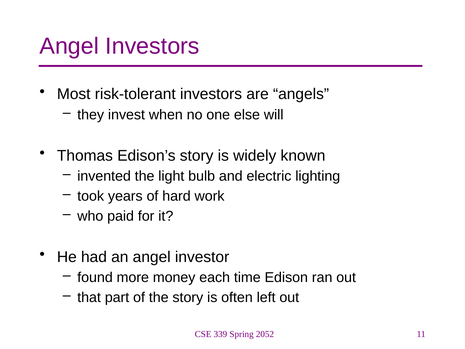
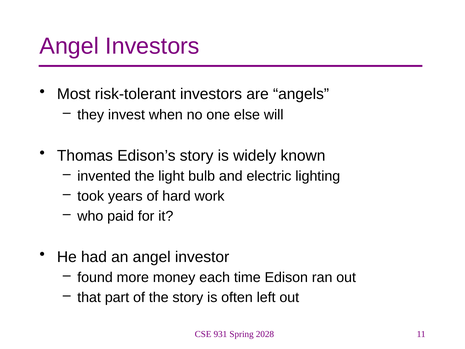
339: 339 -> 931 (220, 334)
2052: 2052 -> 2028 (265, 334)
